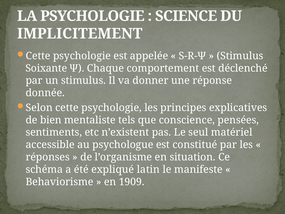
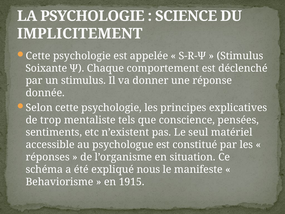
bien: bien -> trop (51, 120)
latin: latin -> nous (148, 169)
1909: 1909 -> 1915 (132, 182)
